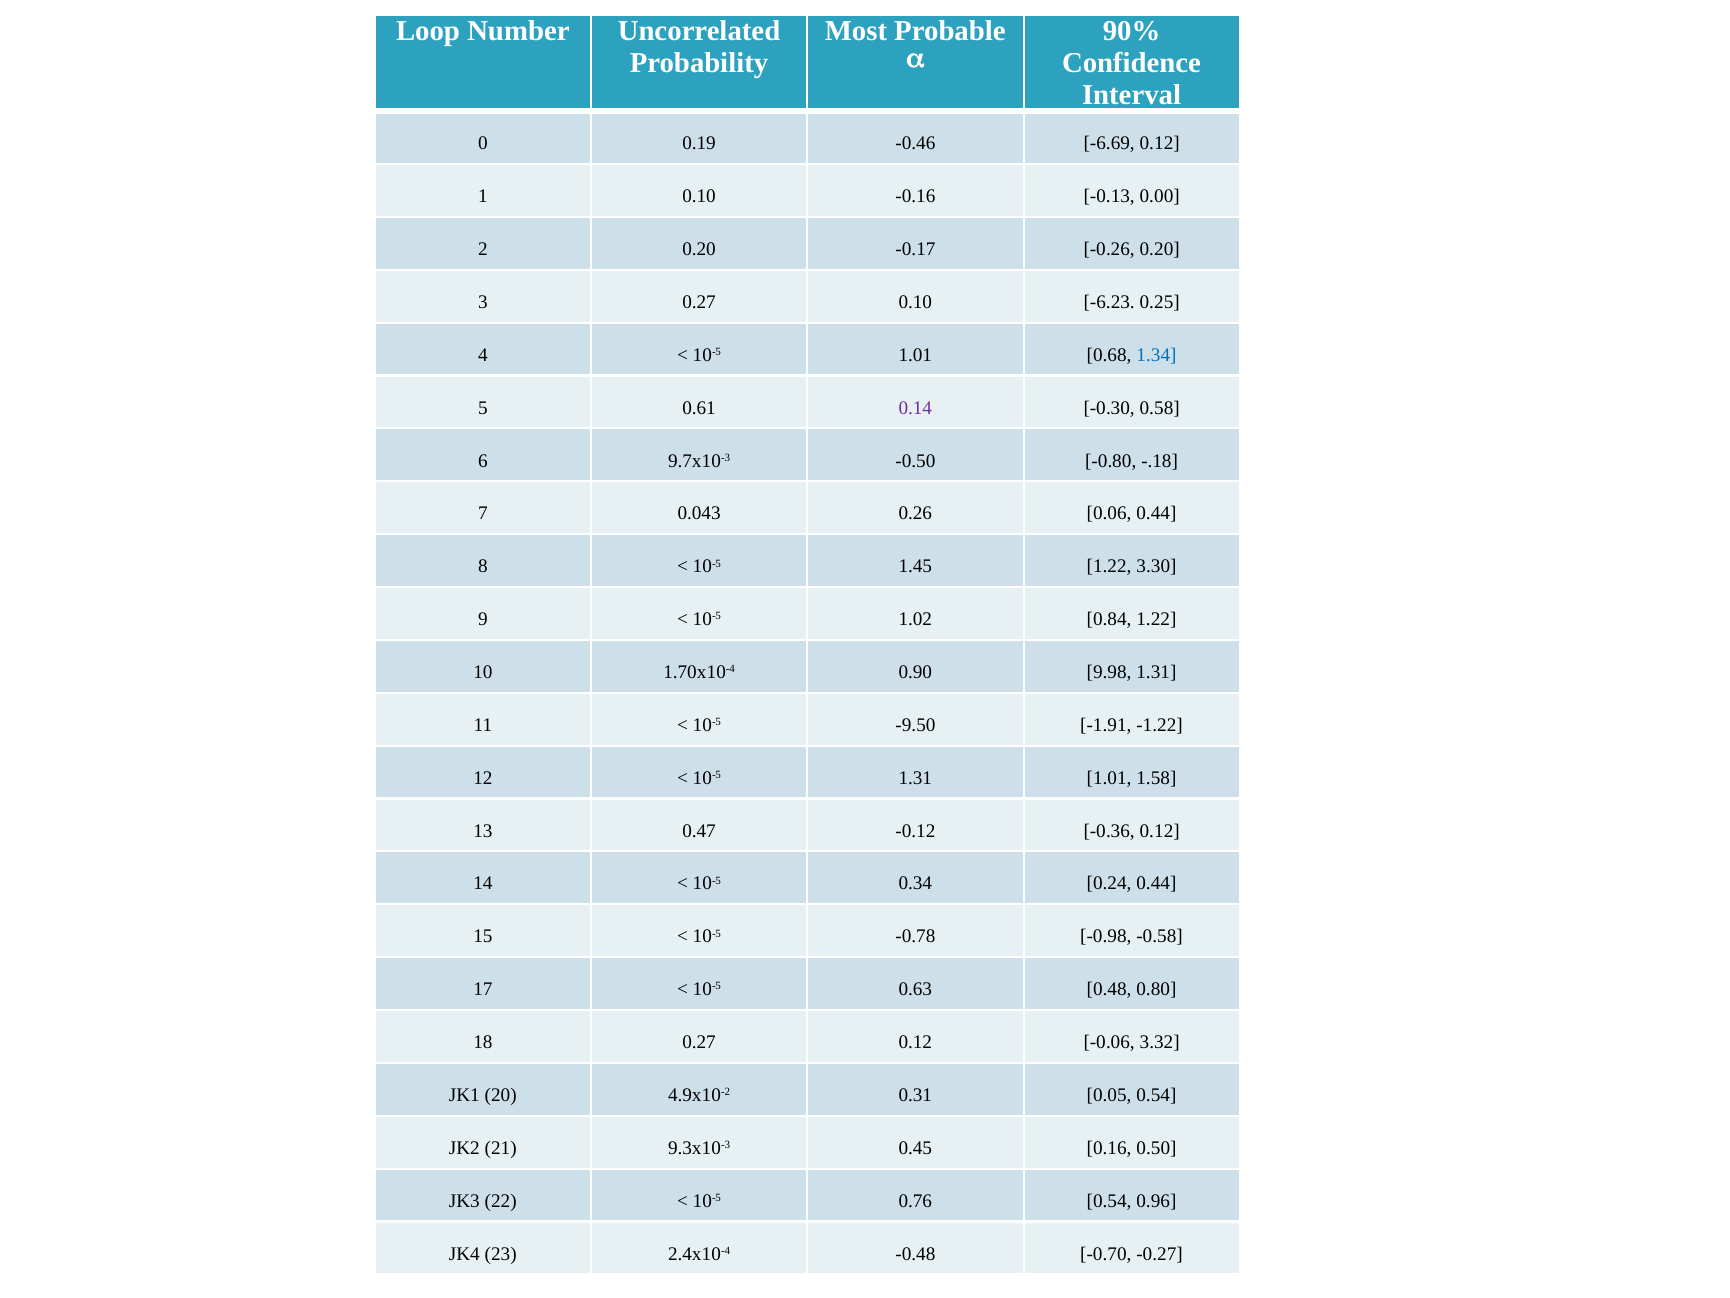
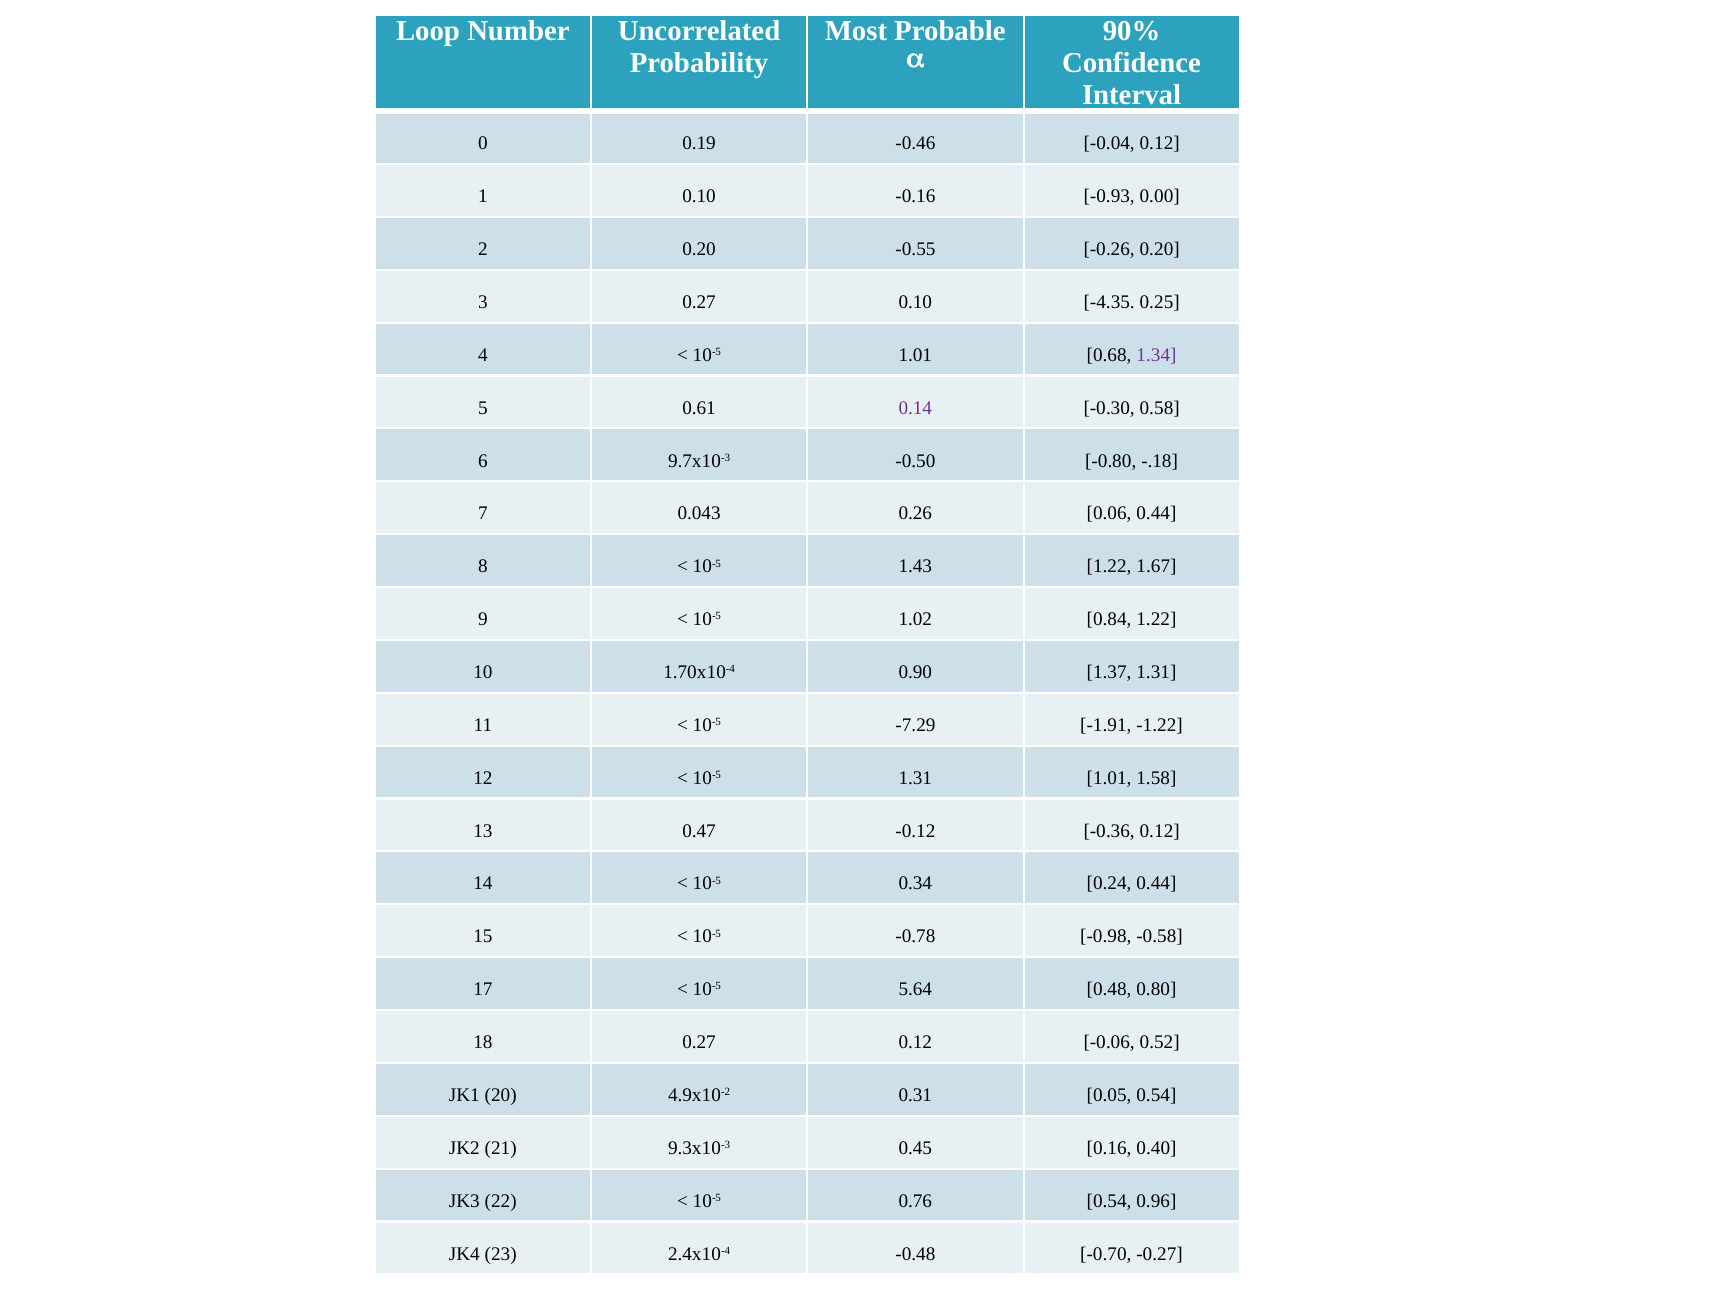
-6.69: -6.69 -> -0.04 (1109, 143)
-0.13: -0.13 -> -0.93 (1109, 196)
-0.17: -0.17 -> -0.55 (915, 249)
-6.23: -6.23 -> -4.35 (1109, 302)
1.34 colour: blue -> purple (1156, 355)
1.45: 1.45 -> 1.43 (915, 566)
3.30: 3.30 -> 1.67 (1156, 566)
9.98: 9.98 -> 1.37 (1109, 672)
-9.50: -9.50 -> -7.29 (915, 725)
0.63: 0.63 -> 5.64 (915, 989)
3.32: 3.32 -> 0.52 (1160, 1042)
0.50: 0.50 -> 0.40 (1156, 1148)
